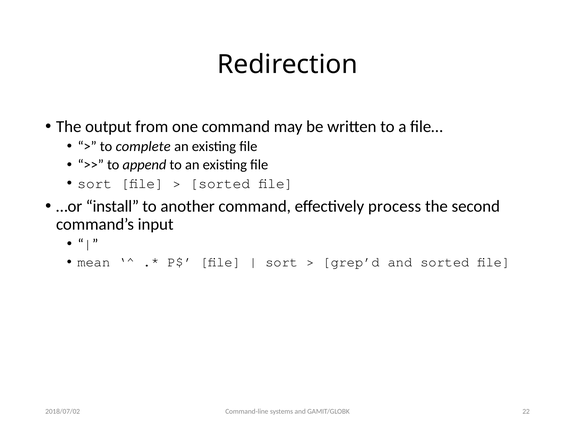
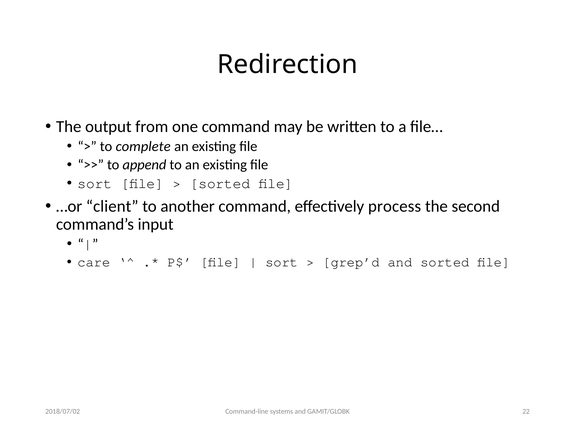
install: install -> client (112, 206)
mean: mean -> care (94, 262)
